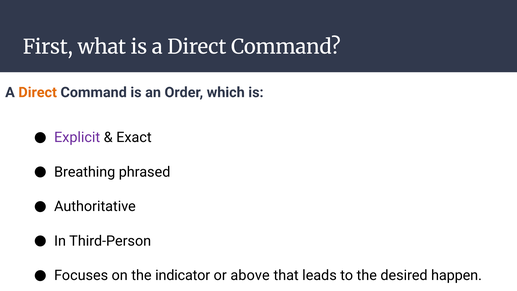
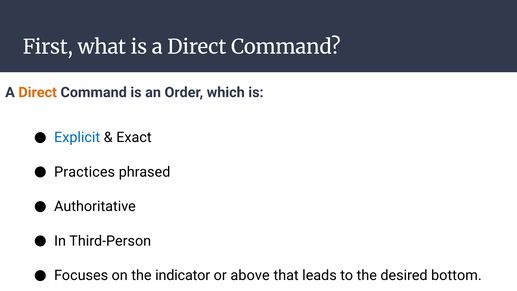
Explicit colour: purple -> blue (77, 137)
Breathing: Breathing -> Practices (85, 172)
happen: happen -> bottom (456, 275)
